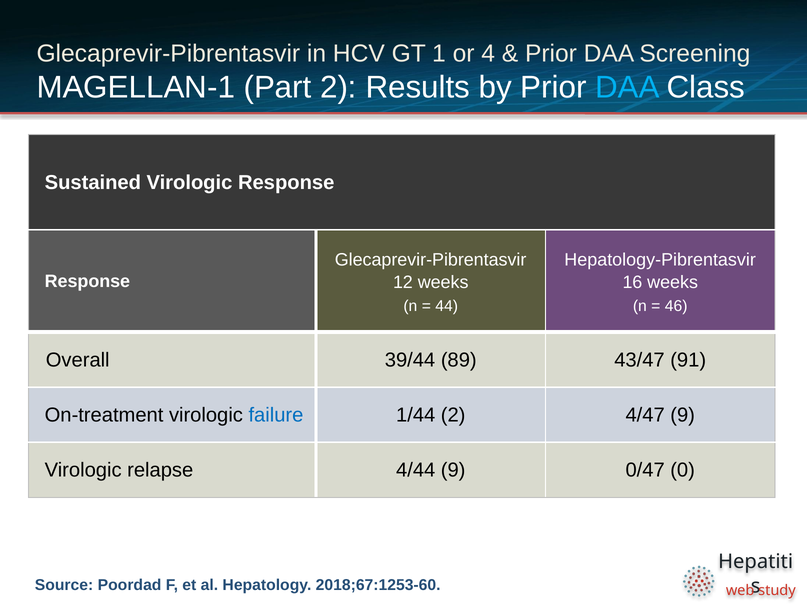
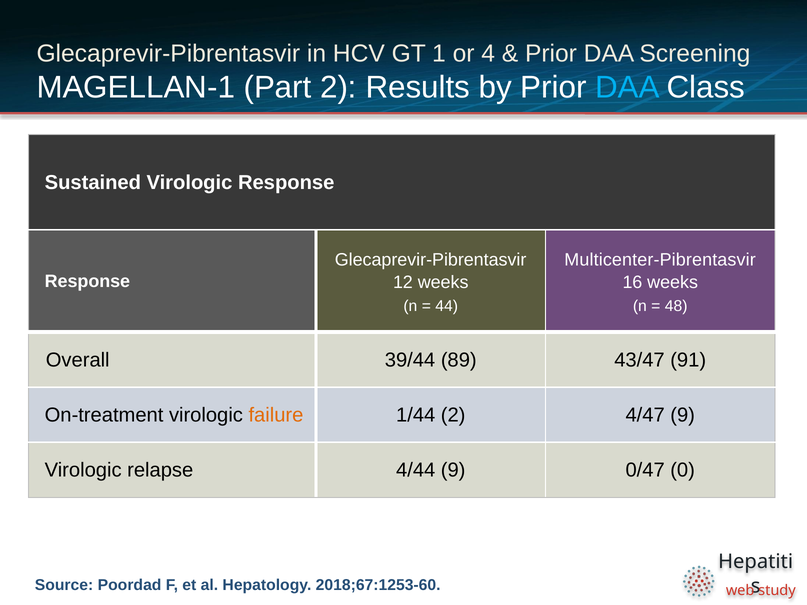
Hepatology-Pibrentasvir: Hepatology-Pibrentasvir -> Multicenter-Pibrentasvir (660, 260)
46: 46 -> 48 (676, 306)
failure colour: blue -> orange (276, 415)
